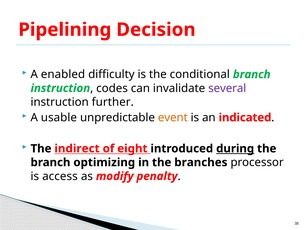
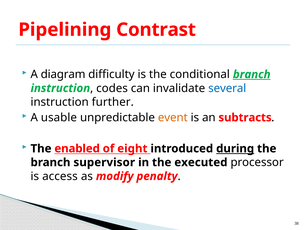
Decision: Decision -> Contrast (156, 30)
enabled: enabled -> diagram (63, 74)
branch underline: none -> present (252, 74)
several colour: purple -> blue (227, 88)
indicated: indicated -> subtracts (245, 117)
indirect: indirect -> enabled (77, 148)
optimizing: optimizing -> supervisor (104, 162)
branches: branches -> executed (201, 162)
